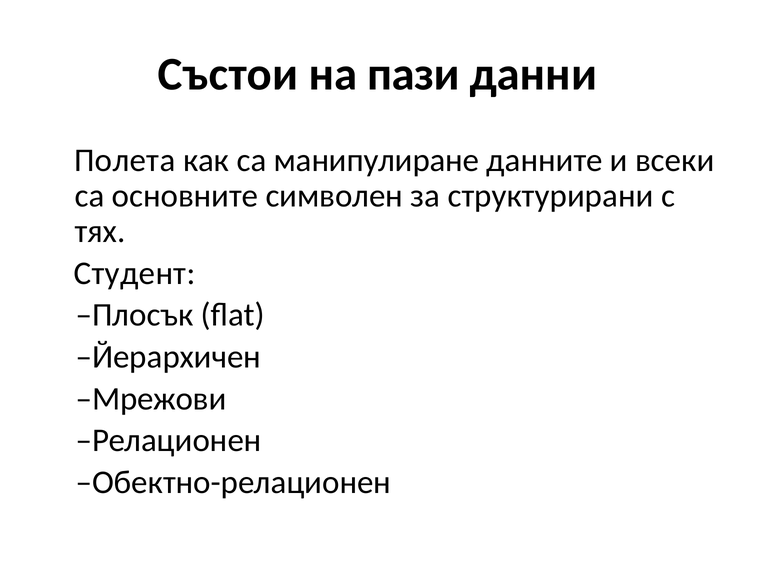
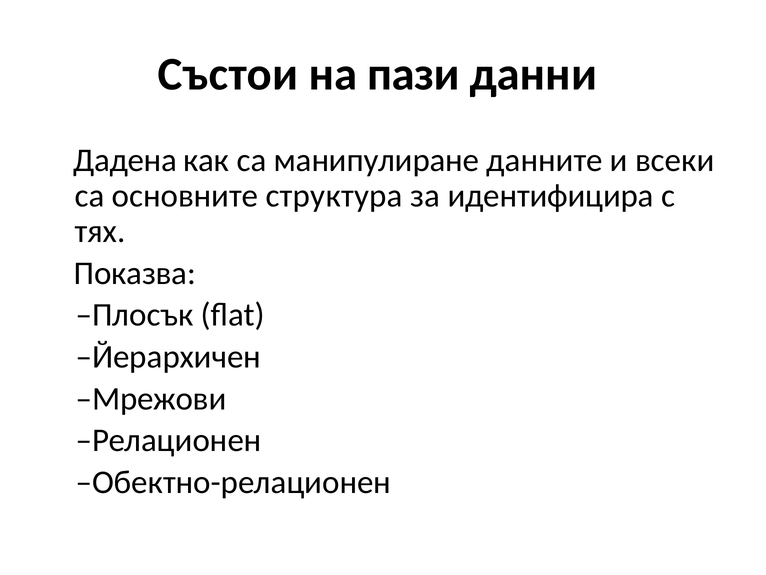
Полета: Полета -> Дадена (125, 160)
символен: символен -> структура (334, 196)
структурирани: структурирани -> идентифицира (551, 196)
Студент: Студент -> Показва (135, 273)
